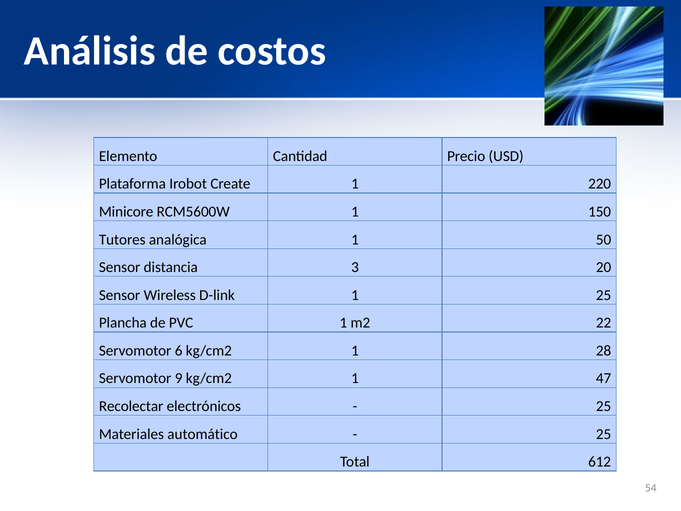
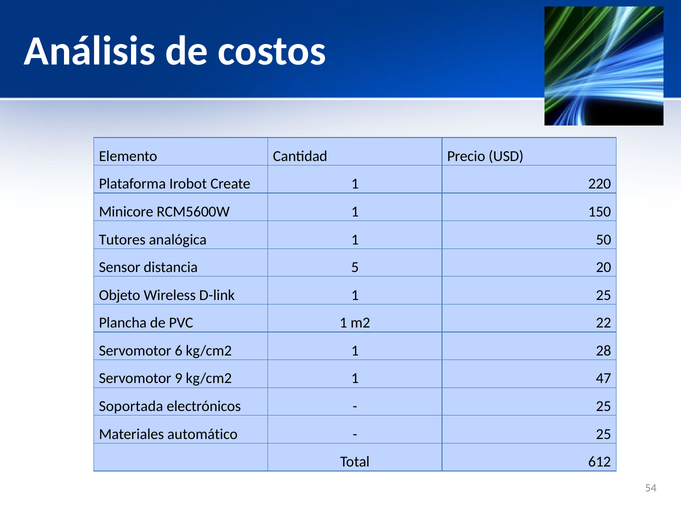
3: 3 -> 5 (355, 267)
Sensor: Sensor -> Objeto (120, 295)
Recolectar: Recolectar -> Soportada (131, 406)
